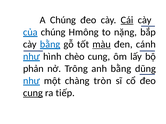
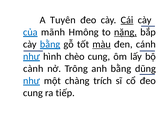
A Chúng: Chúng -> Tuyên (63, 20)
chúng: chúng -> mãnh (53, 32)
nặng underline: none -> present (125, 32)
phản: phản -> cành (33, 69)
tròn: tròn -> trích (103, 81)
cung underline: present -> none (33, 93)
